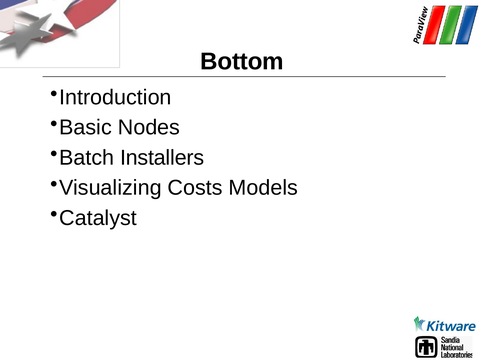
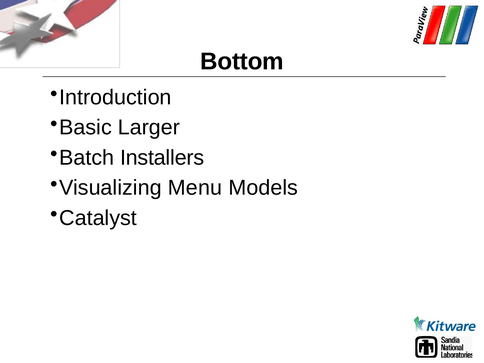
Nodes: Nodes -> Larger (149, 128)
Costs: Costs -> Menu (195, 188)
